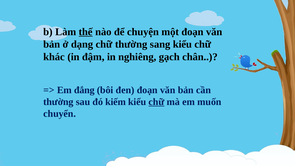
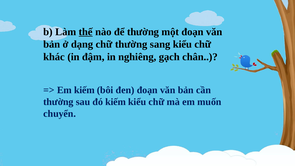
để chuyện: chuyện -> thường (143, 32)
Em đắng: đắng -> kiếm (84, 90)
chữ underline: present -> none (156, 102)
